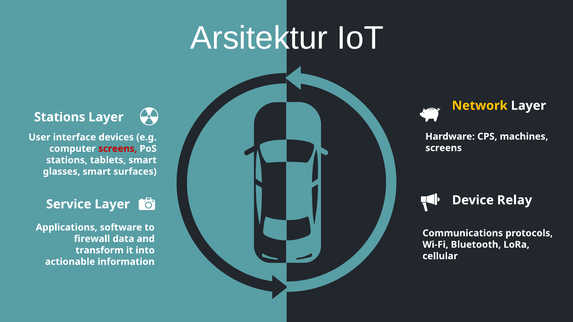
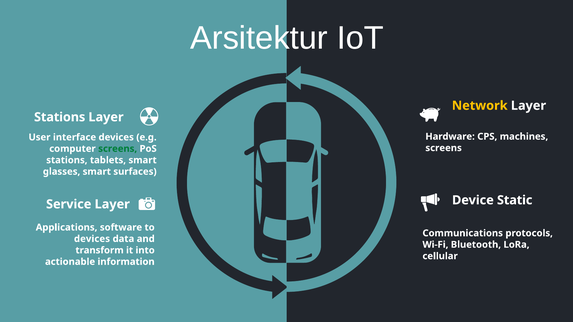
screens colour: red -> green (118, 149)
Relay: Relay -> Static (515, 200)
firewall: firewall -> devices (92, 239)
